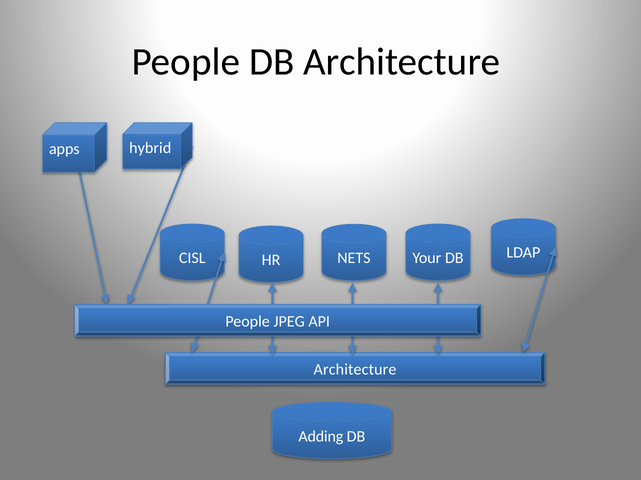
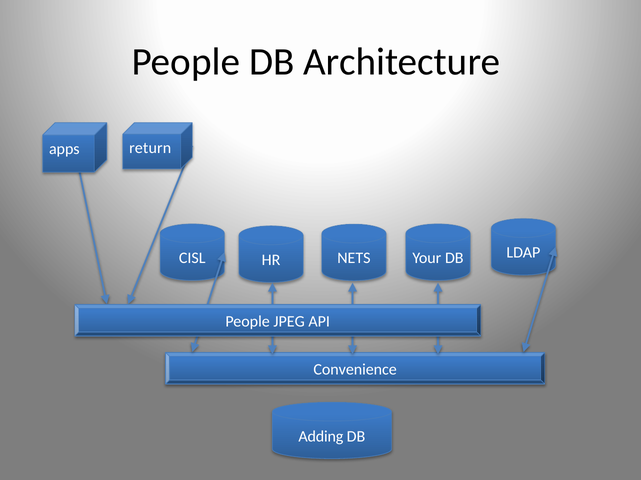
hybrid: hybrid -> return (150, 148)
Architecture: Architecture -> Convenience (355, 370)
